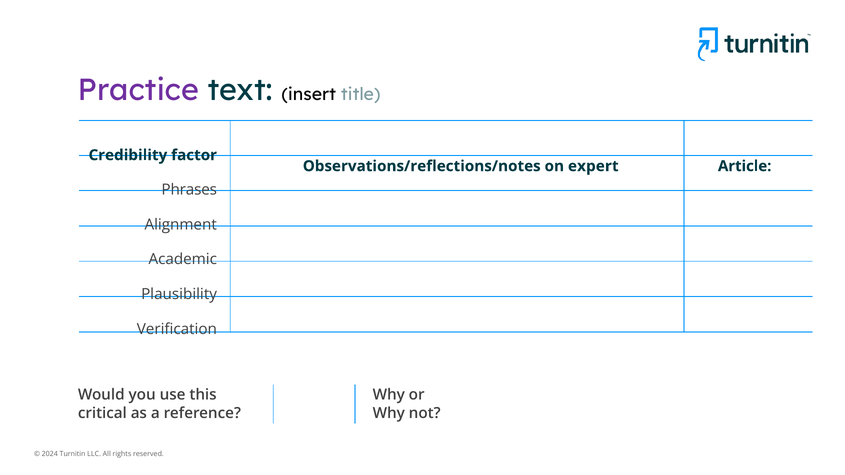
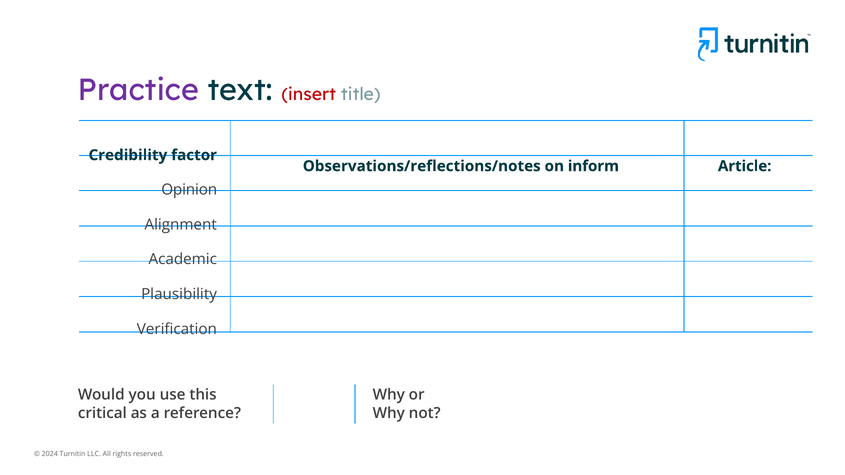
insert colour: black -> red (309, 95)
expert: expert -> inform (593, 166)
Phrases: Phrases -> Opinion (189, 190)
